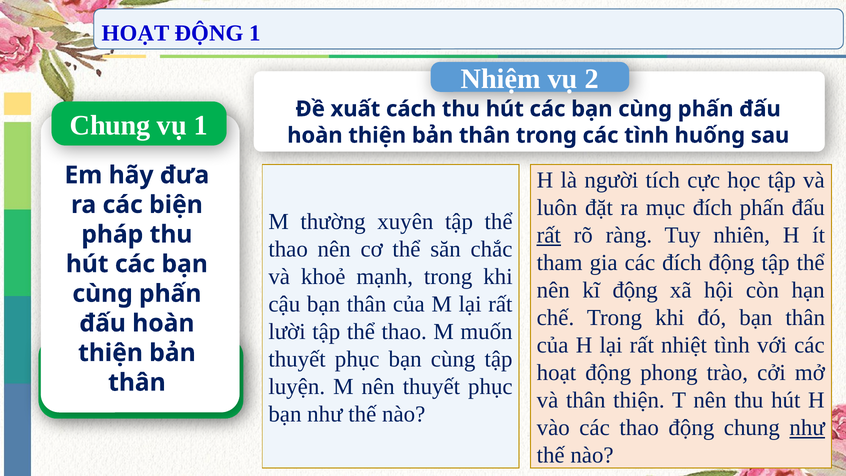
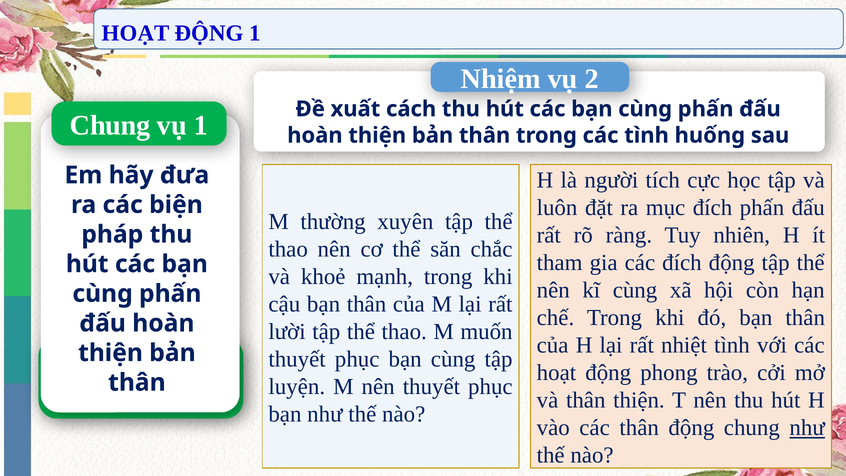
rất underline: present -> none (549, 235)
kĩ động: động -> cùng (635, 290)
các thao: thao -> thân (639, 428)
